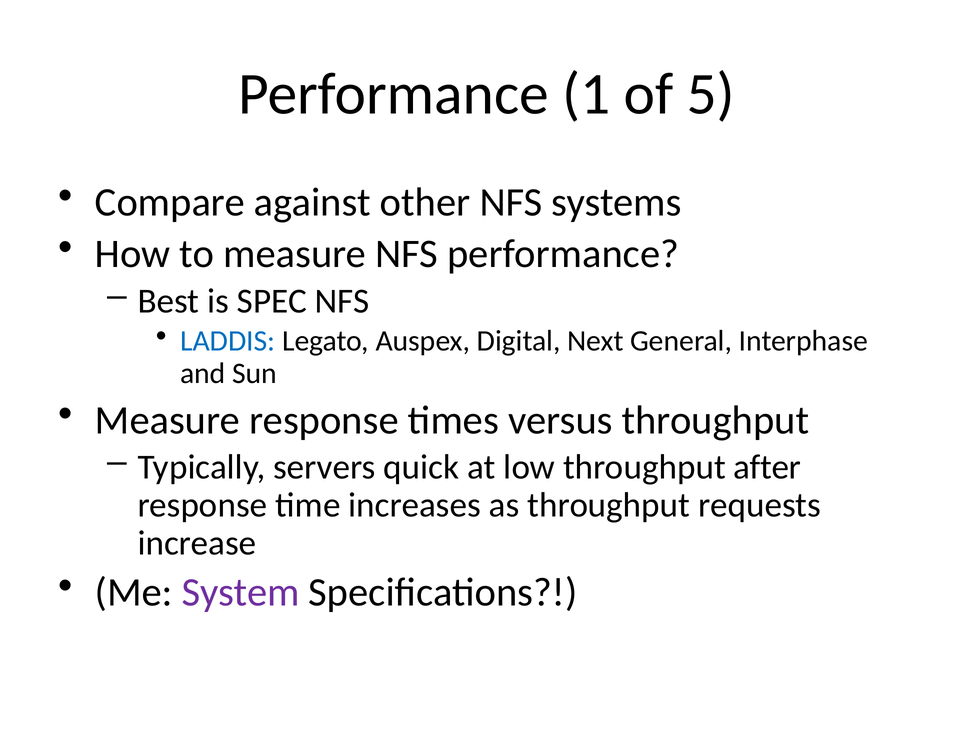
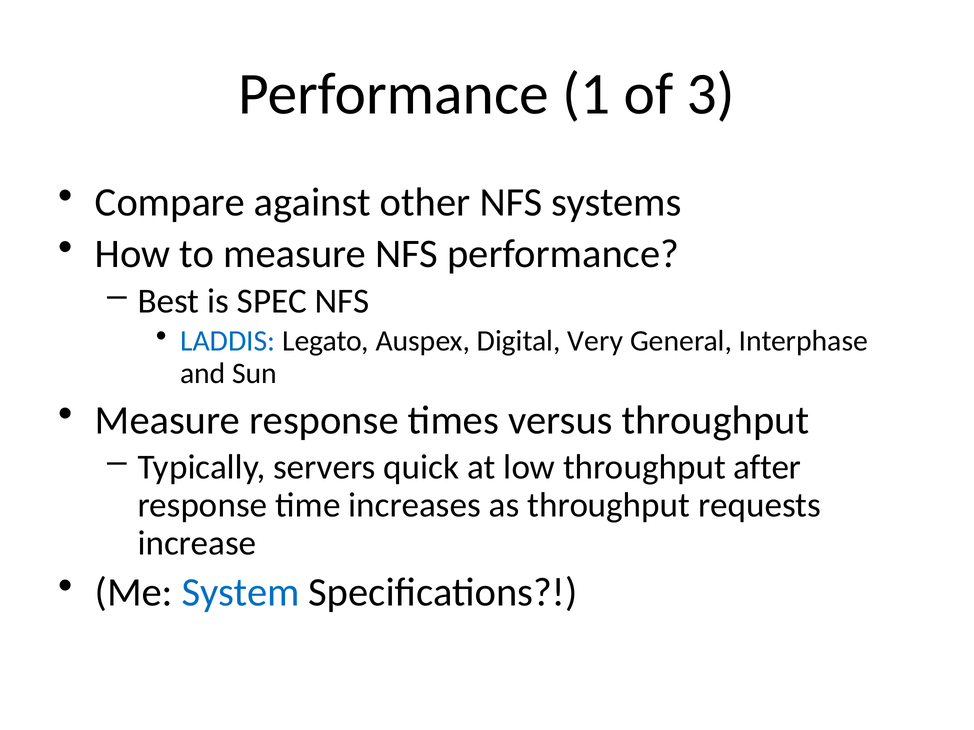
5: 5 -> 3 (711, 94)
Next: Next -> Very (595, 341)
System colour: purple -> blue (241, 593)
